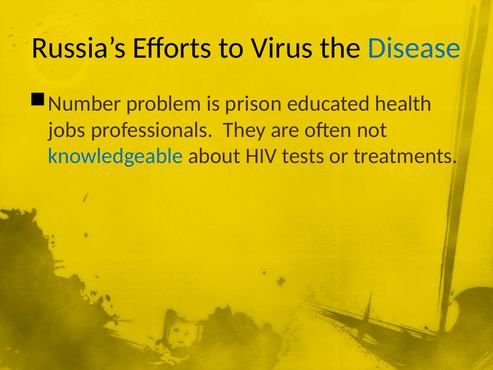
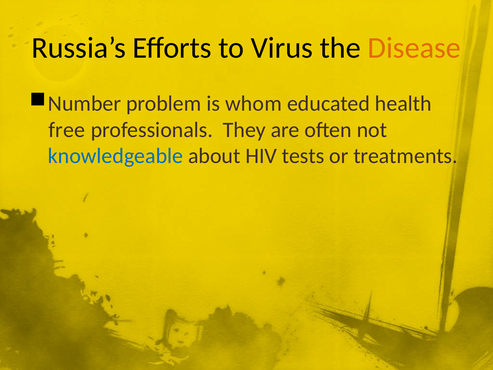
Disease colour: blue -> orange (414, 48)
prison: prison -> whom (253, 103)
jobs: jobs -> free (67, 130)
